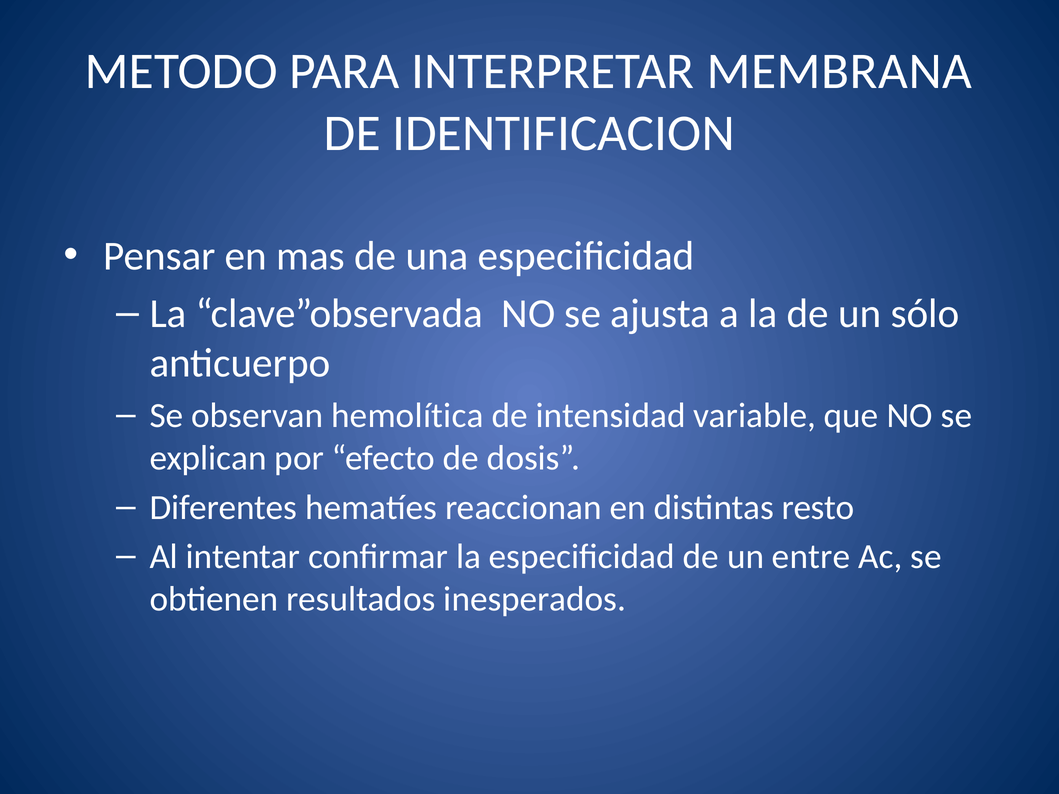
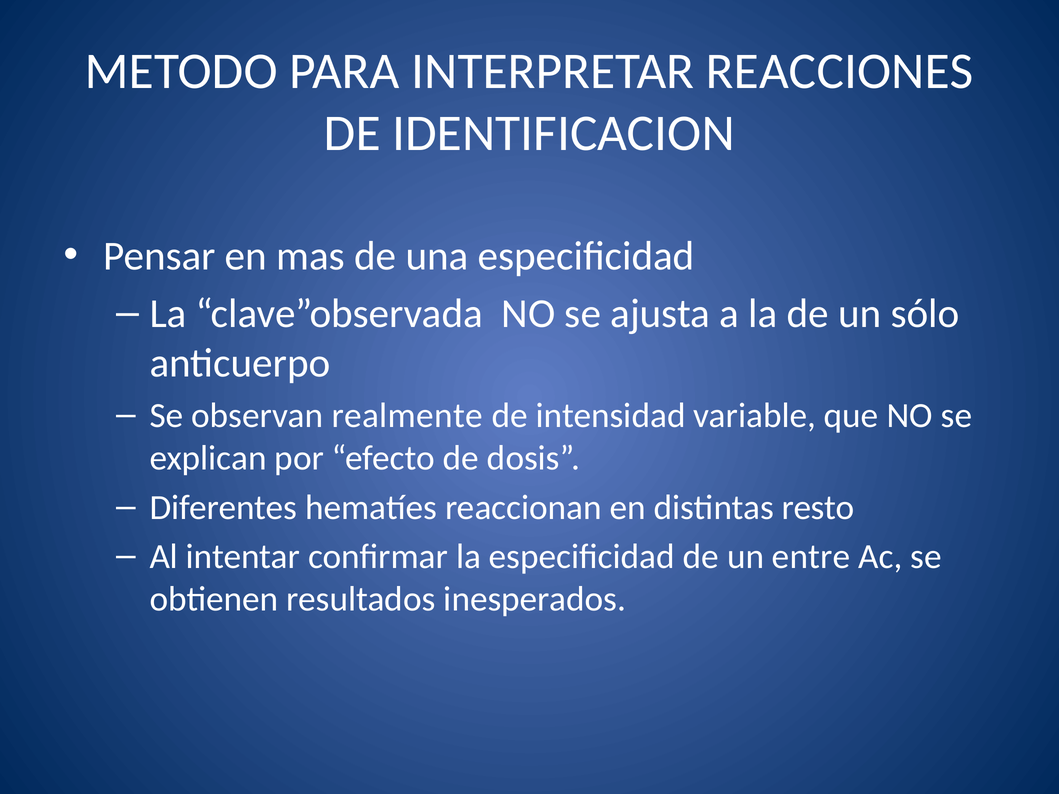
MEMBRANA: MEMBRANA -> REACCIONES (840, 71)
hemolítica: hemolítica -> realmente (407, 416)
